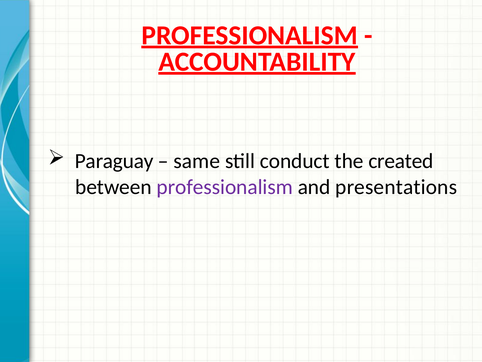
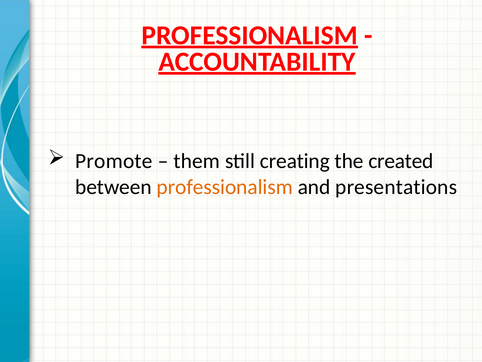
Paraguay: Paraguay -> Promote (114, 161)
same: same -> them (197, 161)
conduct: conduct -> creating (295, 161)
professionalism colour: purple -> orange (225, 187)
